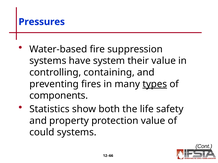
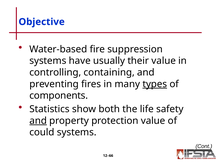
Pressures: Pressures -> Objective (42, 22)
system: system -> usually (109, 61)
and underline: none -> present (38, 121)
